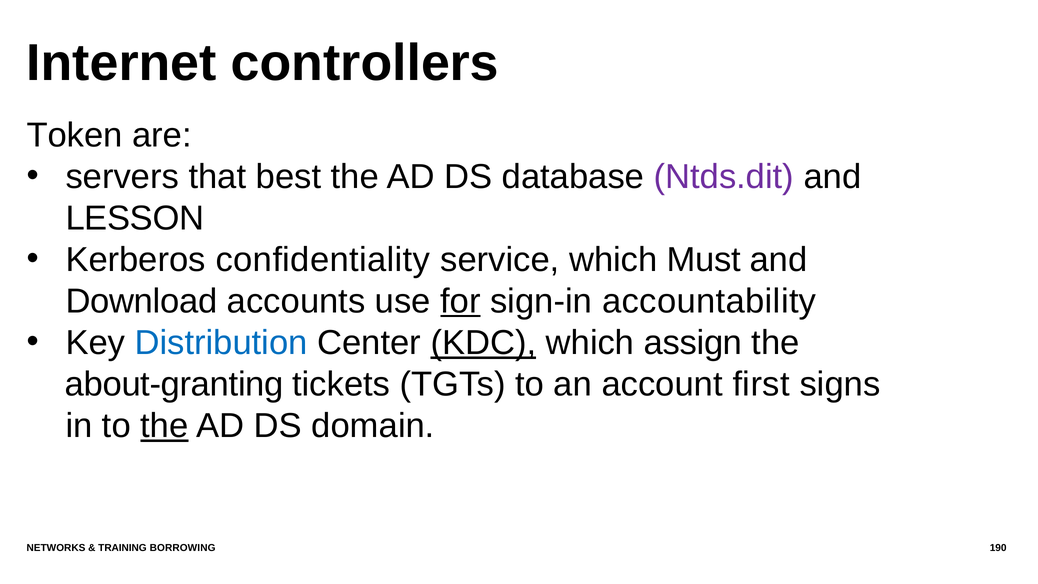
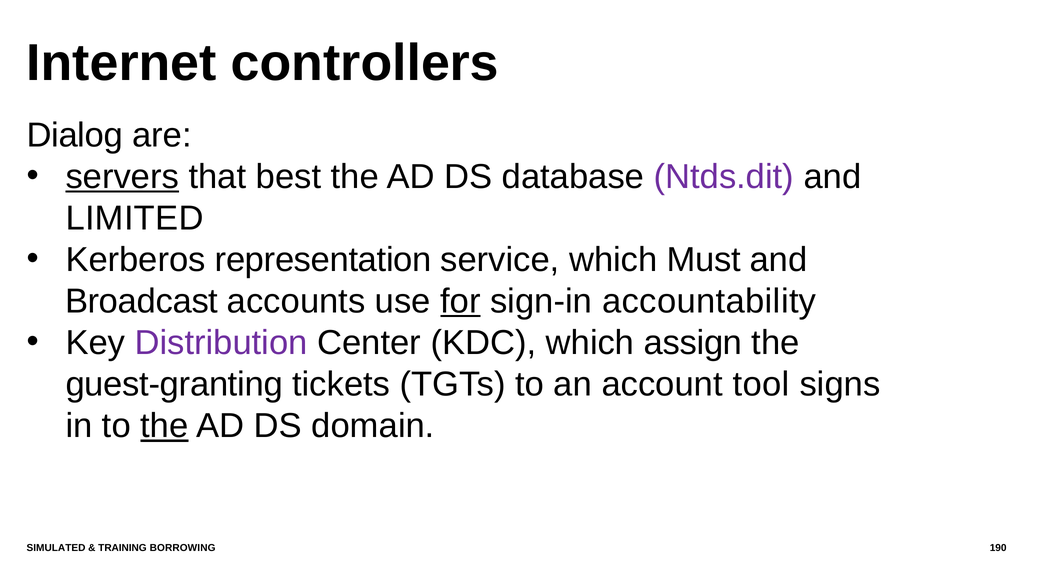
Token: Token -> Dialog (75, 135)
servers underline: none -> present (122, 177)
LESSON: LESSON -> LIMITED (135, 218)
confidentiality: confidentiality -> representation (323, 260)
Download: Download -> Broadcast (142, 301)
Distribution colour: blue -> purple (221, 343)
KDC underline: present -> none (483, 343)
about-granting: about-granting -> guest-granting (174, 384)
first: first -> tool (761, 384)
NETWORKS: NETWORKS -> SIMULATED (56, 548)
